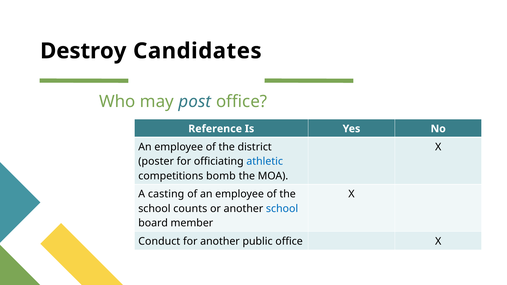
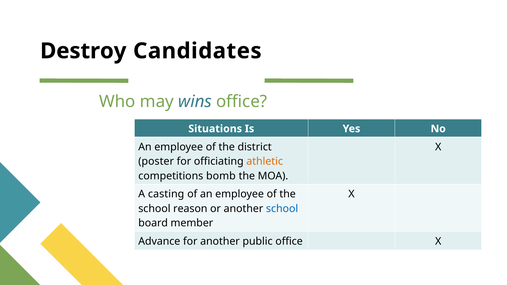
post: post -> wins (195, 102)
Reference: Reference -> Situations (215, 129)
athletic colour: blue -> orange (265, 162)
counts: counts -> reason (190, 209)
Conduct: Conduct -> Advance (159, 241)
